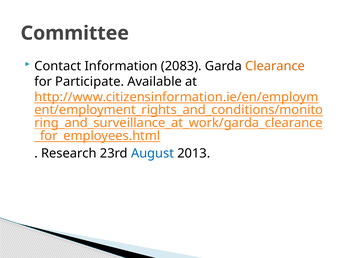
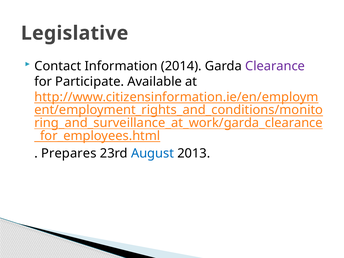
Committee: Committee -> Legislative (75, 33)
2083: 2083 -> 2014 (181, 66)
Clearance colour: orange -> purple (275, 66)
Research: Research -> Prepares (69, 153)
